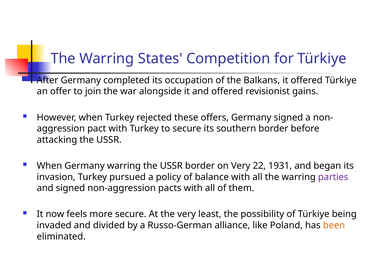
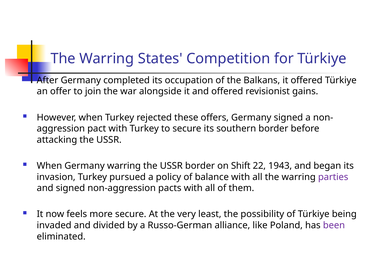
on Very: Very -> Shift (241, 166)
1931: 1931 -> 1943 (280, 166)
been colour: orange -> purple (334, 225)
